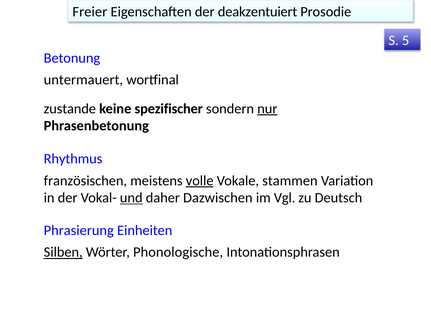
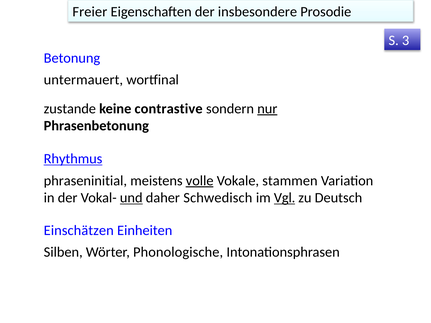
deakzentuiert: deakzentuiert -> insbesondere (257, 12)
5: 5 -> 3 (406, 40)
spezifischer: spezifischer -> contrastive (169, 109)
Rhythmus underline: none -> present (73, 159)
französischen: französischen -> phraseninitial (85, 181)
Dazwischen: Dazwischen -> Schwedisch (218, 198)
Vgl underline: none -> present (285, 198)
Phrasierung: Phrasierung -> Einschätzen (79, 231)
Silben underline: present -> none (63, 252)
